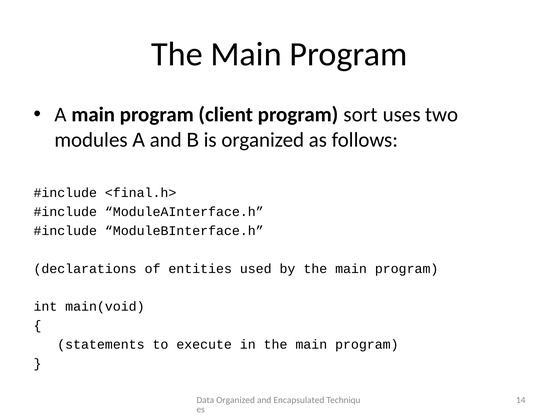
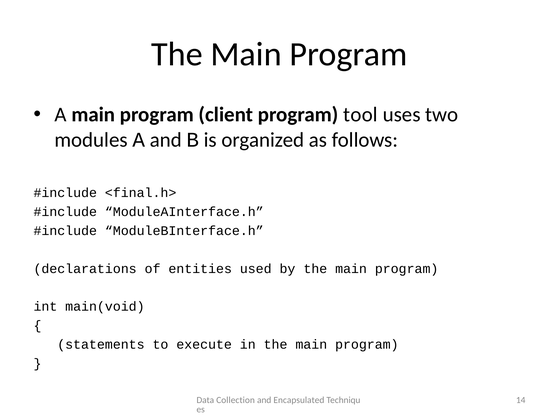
sort: sort -> tool (360, 115)
Data Organized: Organized -> Collection (236, 400)
